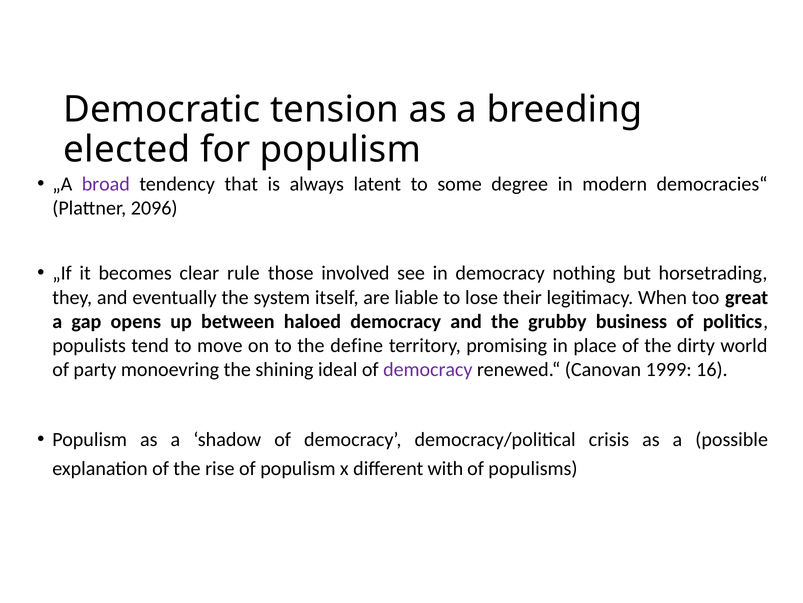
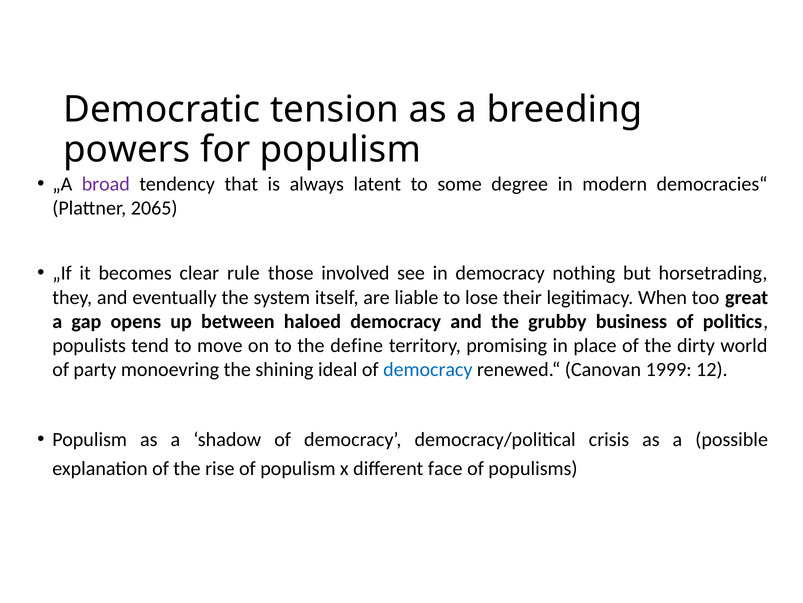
elected: elected -> powers (127, 149)
2096: 2096 -> 2065 (154, 208)
democracy colour: purple -> blue (428, 369)
16: 16 -> 12 (712, 369)
with: with -> face (445, 468)
